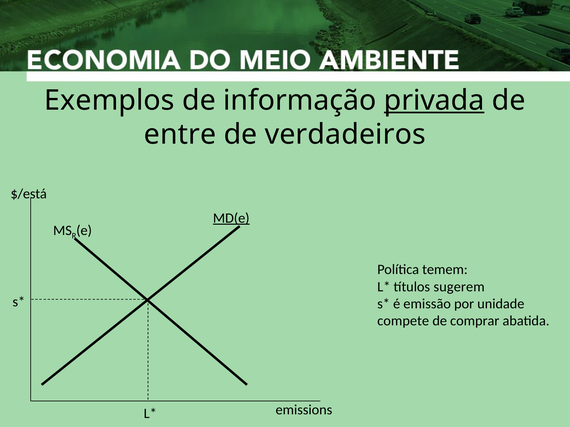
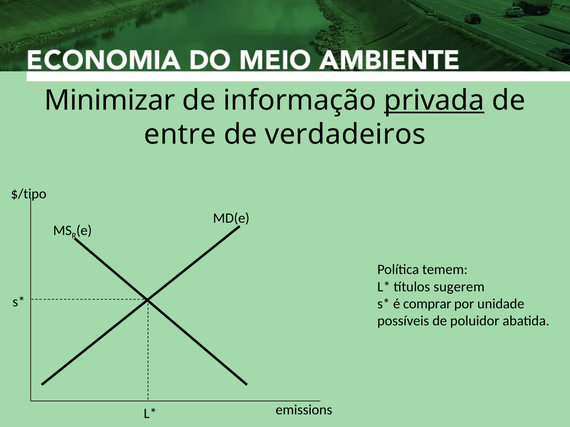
Exemplos: Exemplos -> Minimizar (110, 100)
$/está: $/está -> $/tipo (29, 194)
MD(e underline: present -> none (231, 218)
emissão: emissão -> comprar (427, 304)
compete: compete -> possíveis (403, 321)
comprar: comprar -> poluidor (475, 321)
